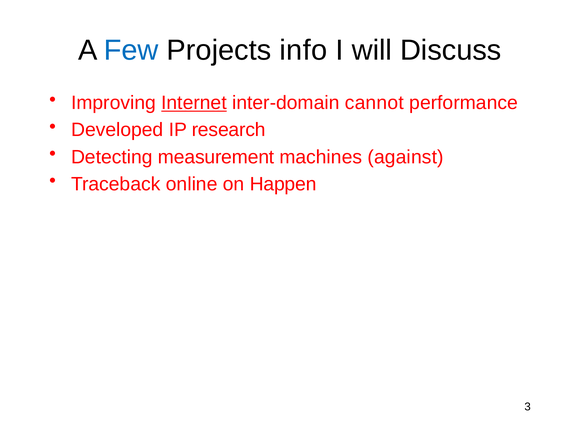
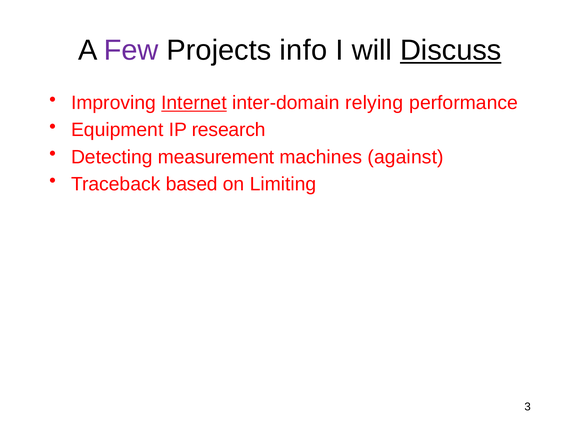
Few colour: blue -> purple (131, 50)
Discuss underline: none -> present (451, 50)
cannot: cannot -> relying (374, 103)
Developed: Developed -> Equipment (117, 130)
online: online -> based (192, 184)
Happen: Happen -> Limiting (283, 184)
